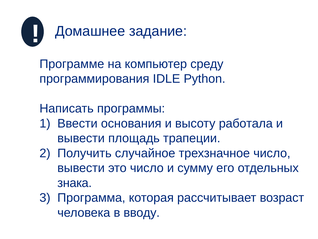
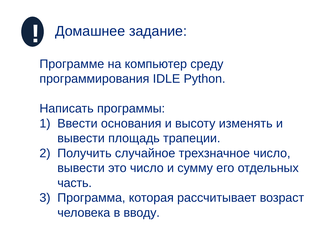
работала: работала -> изменять (246, 123)
знака: знака -> часть (75, 183)
